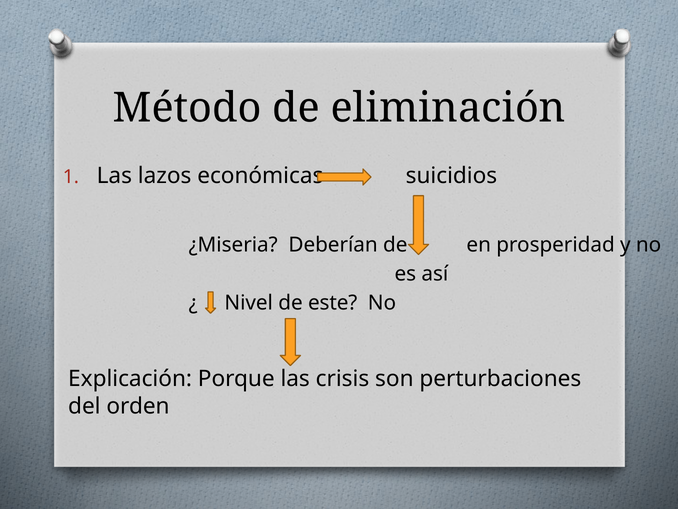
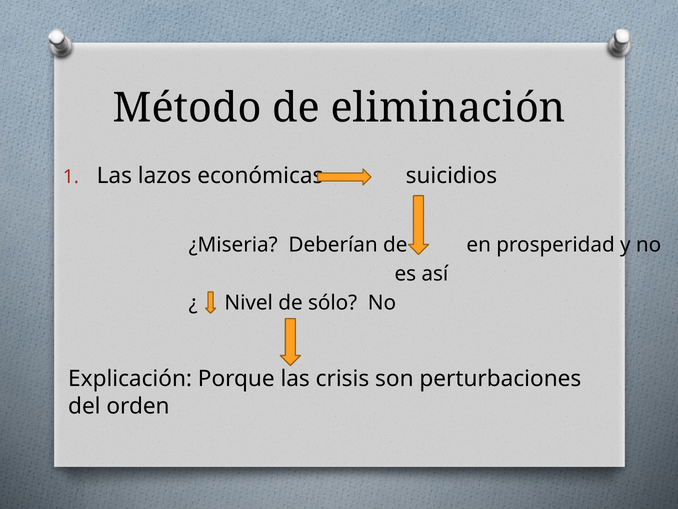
este: este -> sólo (333, 303)
